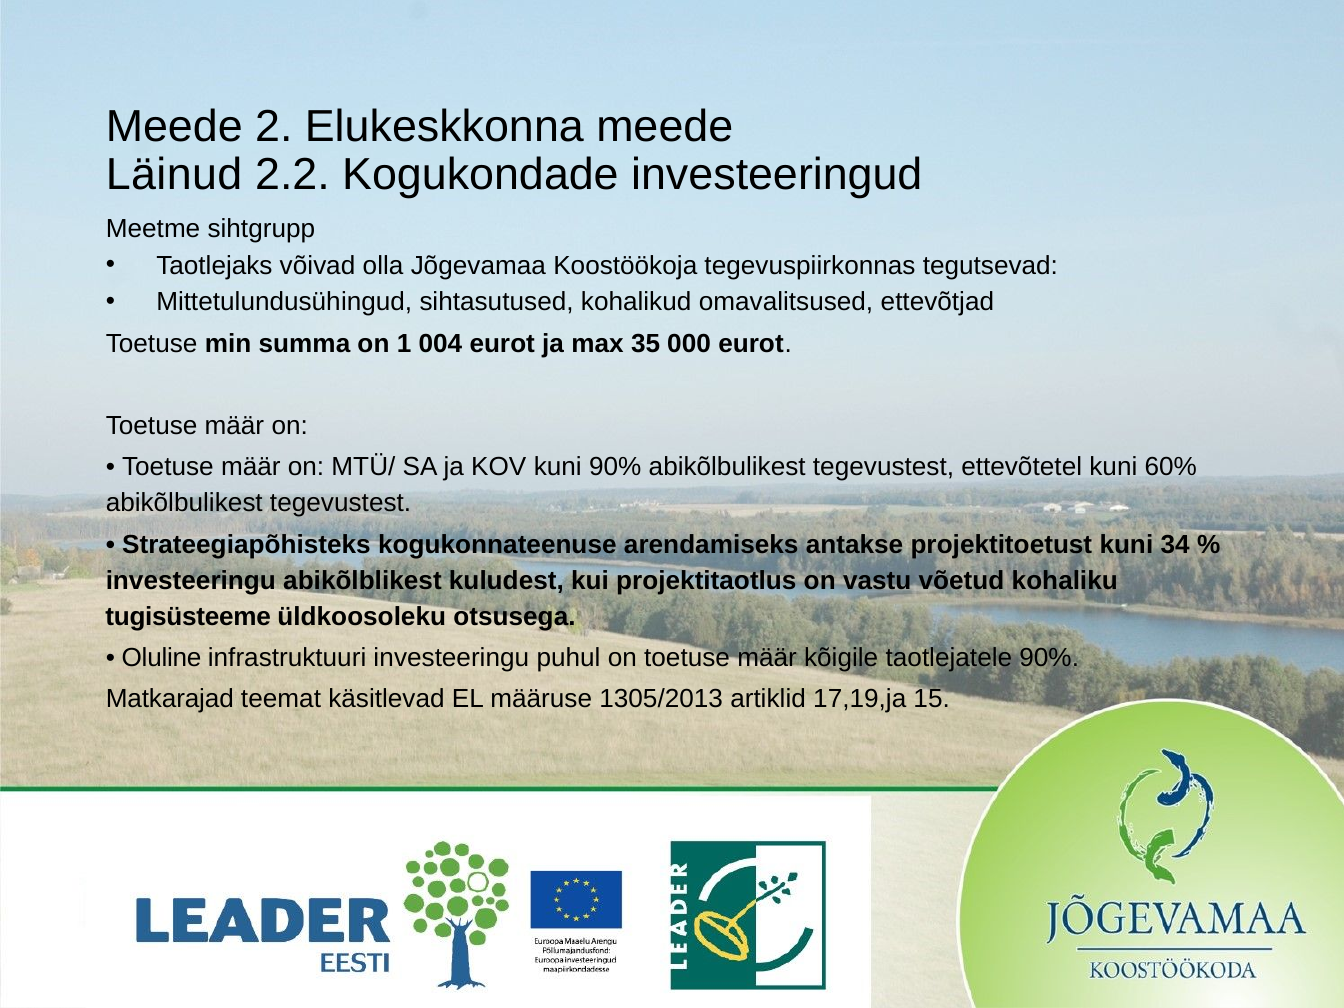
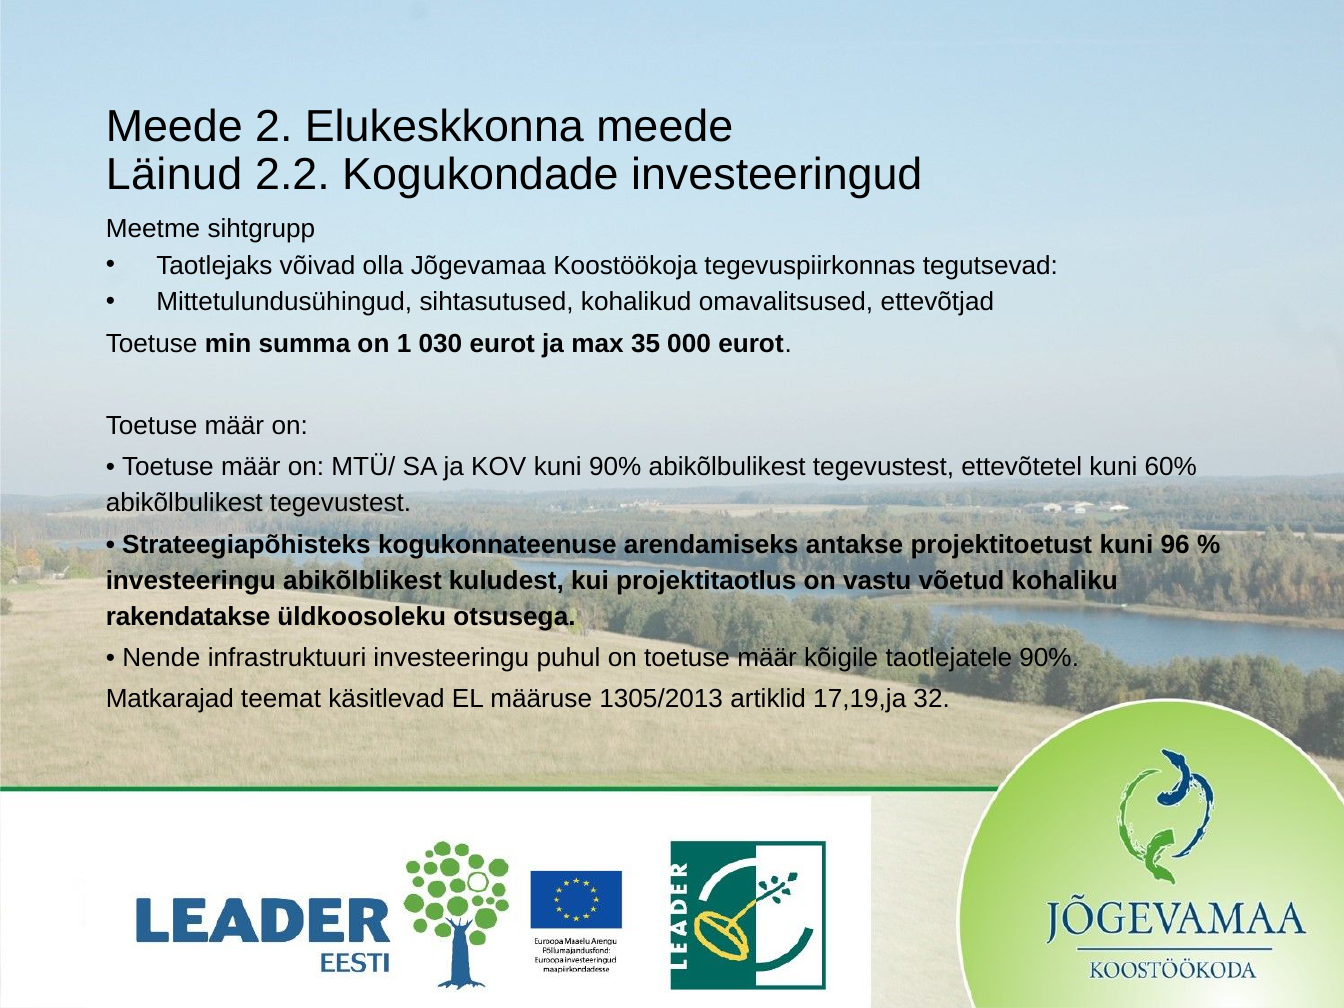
004: 004 -> 030 (440, 343)
34: 34 -> 96 (1175, 545)
tugisüsteeme: tugisüsteeme -> rakendatakse (188, 617)
Oluline: Oluline -> Nende (161, 658)
15: 15 -> 32 (932, 699)
